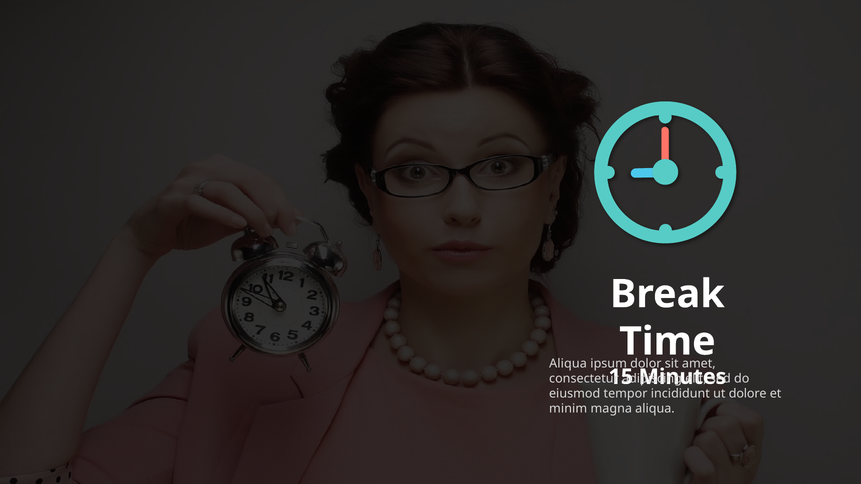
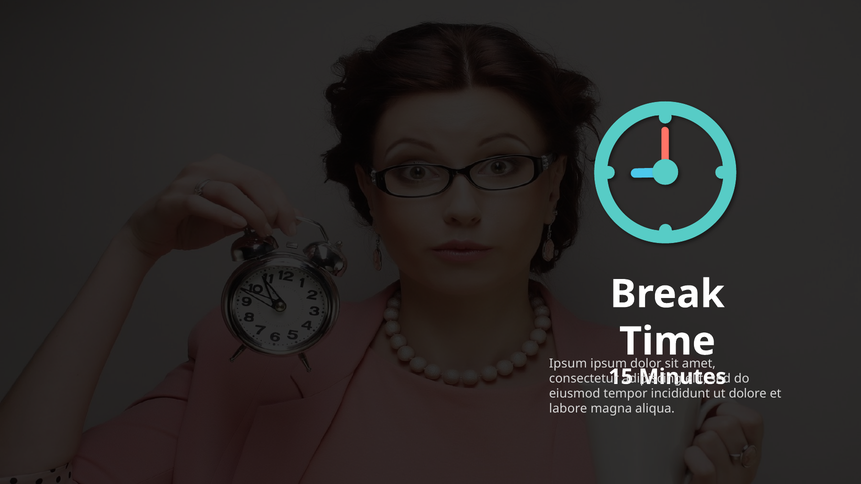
Aliqua: Aliqua -> Ipsum (568, 364)
minim: minim -> labore (568, 409)
